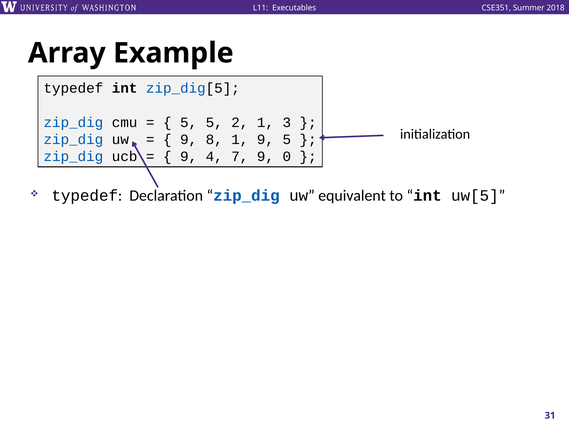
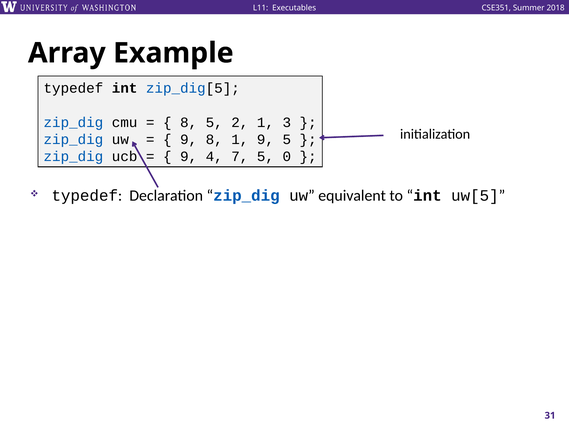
5: 5 -> 8 (189, 122)
7 9: 9 -> 5 (265, 156)
